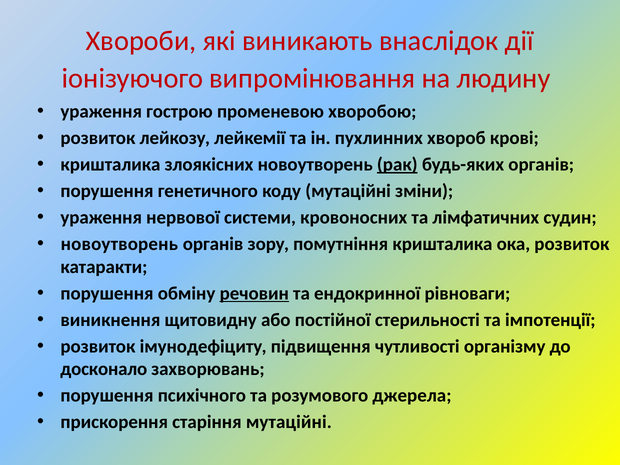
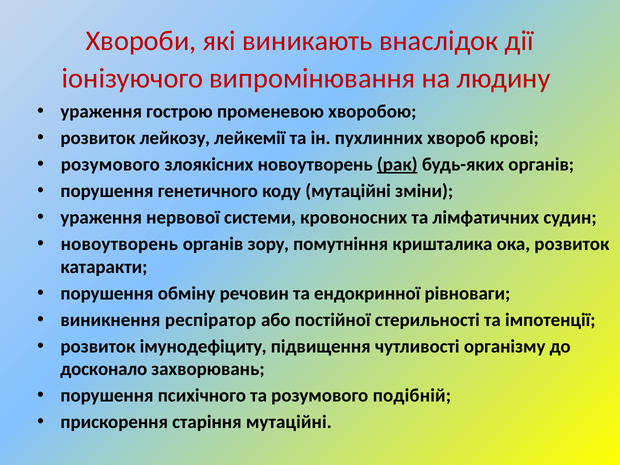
кришталика: кришталика -> розумового (110, 165)
речовин underline: present -> none (254, 293)
щитовидну: щитовидну -> респіратор (211, 320)
джерела: джерела -> подібній (412, 396)
